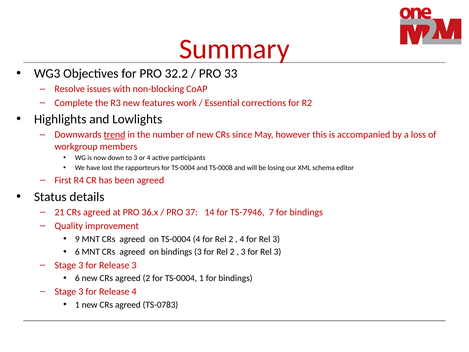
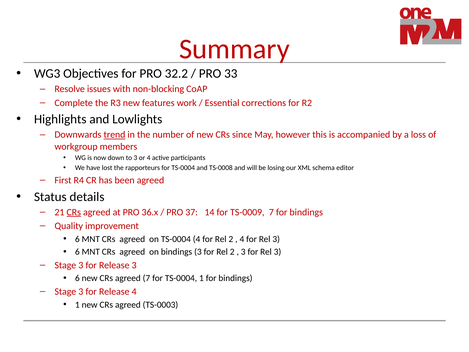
CRs underline: none -> present (74, 212)
TS-7946: TS-7946 -> TS-0009 (247, 212)
9: 9 -> 6 (77, 239)
agreed 2: 2 -> 7 (146, 278)
TS-0783: TS-0783 -> TS-0003 (160, 305)
